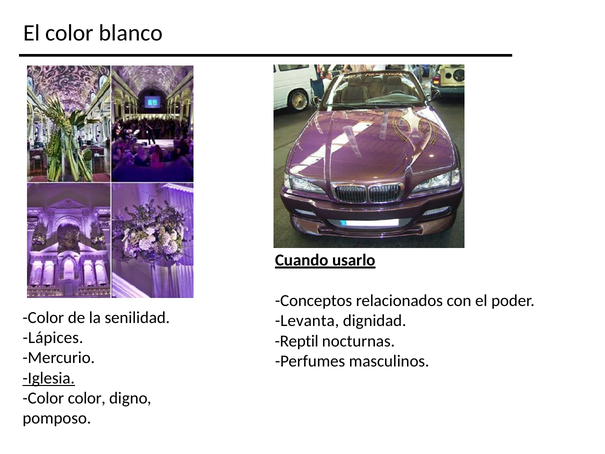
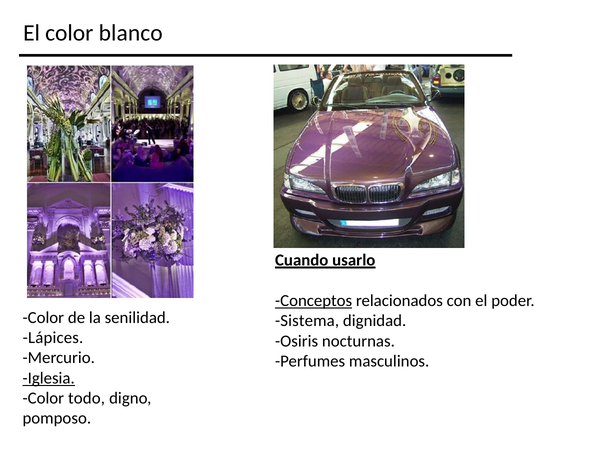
Conceptos underline: none -> present (314, 300)
Levanta: Levanta -> Sistema (307, 321)
Reptil: Reptil -> Osiris (297, 341)
Color color: color -> todo (87, 398)
